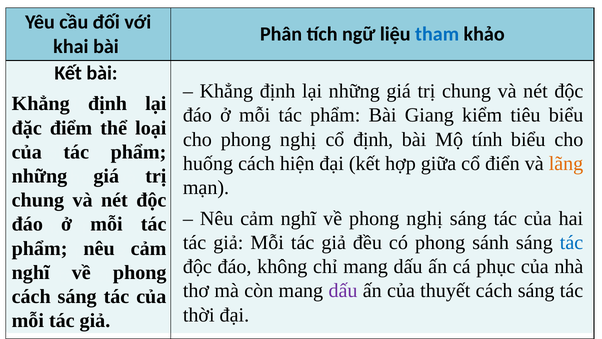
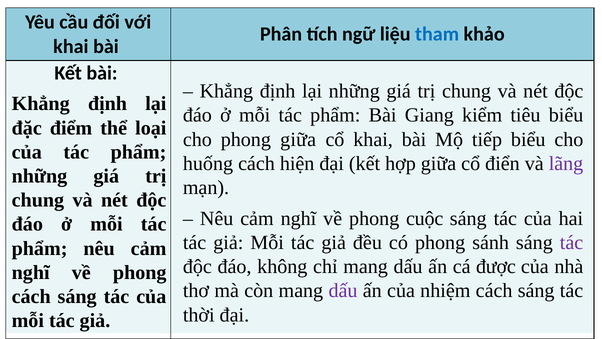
cho phong nghị: nghị -> giữa (298, 139)
cổ định: định -> khai (373, 139)
tính: tính -> tiếp (487, 139)
lãng colour: orange -> purple (566, 163)
về phong nghị: nghị -> cuộc (425, 218)
tác colour: blue -> purple (572, 242)
phục: phục -> được (496, 266)
thuyết: thuyết -> nhiệm (445, 290)
